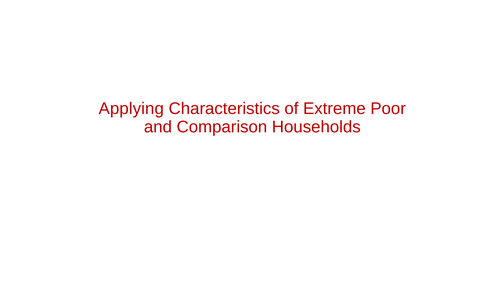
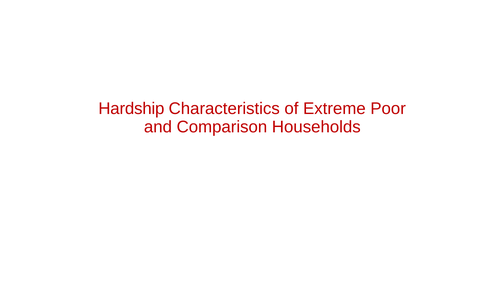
Applying: Applying -> Hardship (131, 109)
